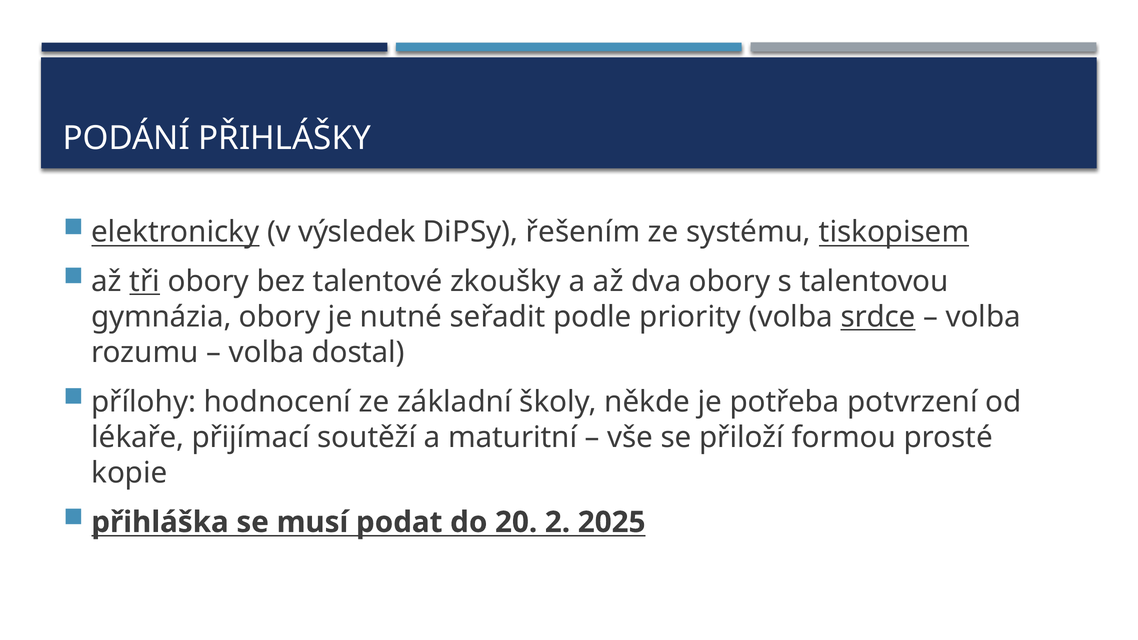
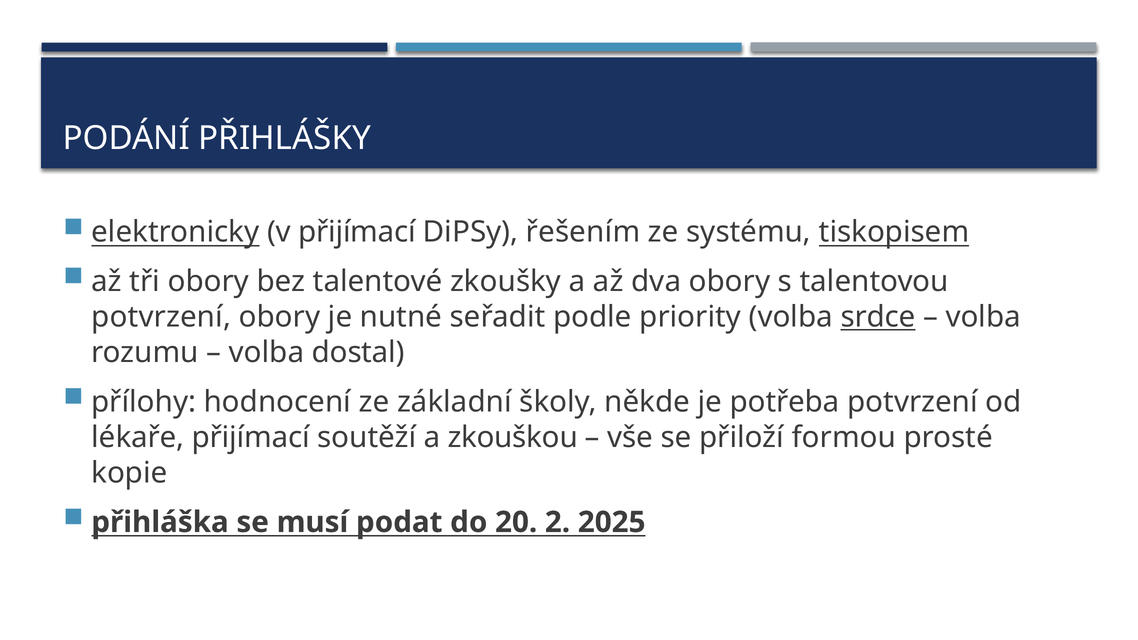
v výsledek: výsledek -> přijímací (357, 232)
tři underline: present -> none (145, 281)
gymnázia: gymnázia -> potvrzení (161, 317)
maturitní: maturitní -> zkouškou (513, 437)
